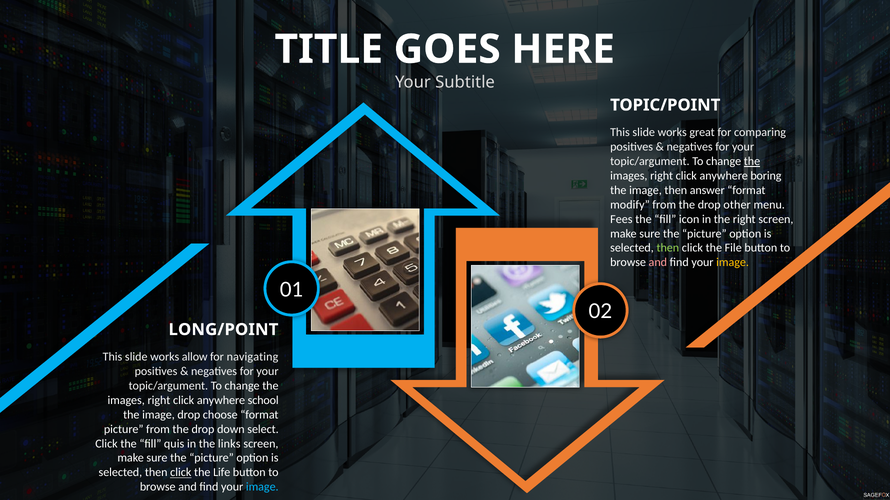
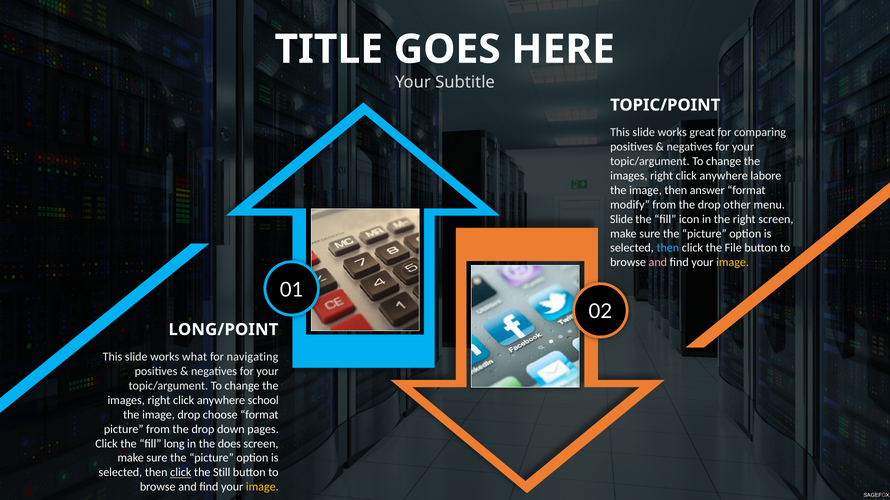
the underline: present -> none (752, 161)
boring: boring -> labore (766, 176)
Fees: Fees -> Slide (621, 219)
then colour: light green -> light blue (668, 248)
allow: allow -> what (195, 357)
select: select -> pages (263, 430)
quis: quis -> long (174, 444)
links: links -> does (229, 444)
Life: Life -> Still (222, 473)
image colour: light blue -> yellow (262, 488)
